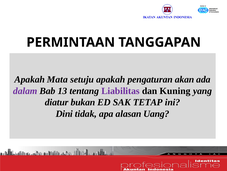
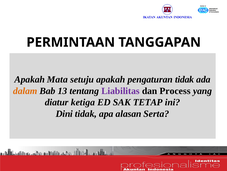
pengaturan akan: akan -> tidak (185, 79)
dalam colour: purple -> orange (25, 91)
Kuning: Kuning -> Process (175, 91)
bukan: bukan -> ketiga (83, 102)
Uang: Uang -> Serta (156, 113)
